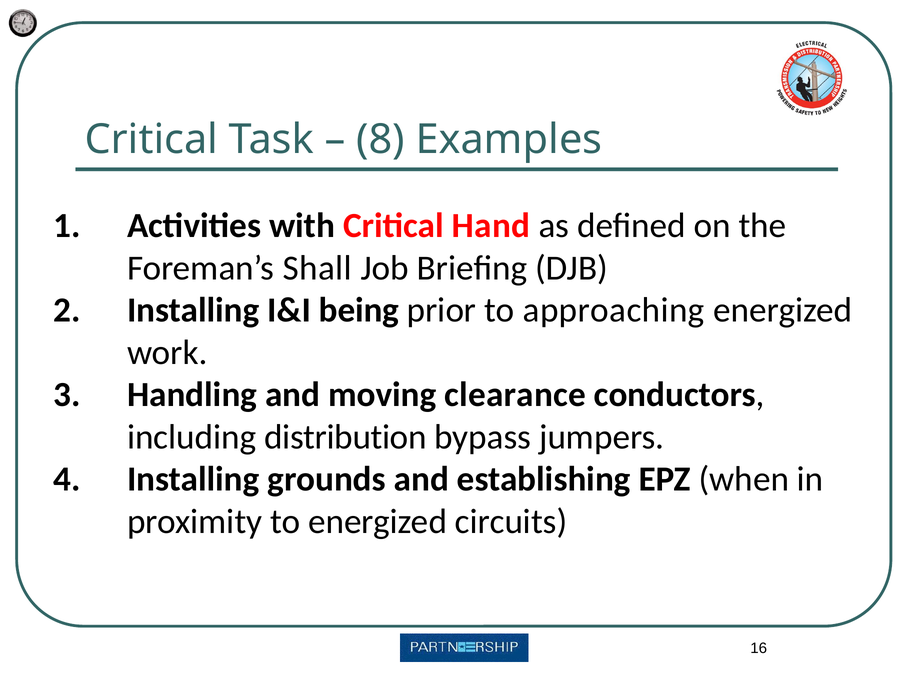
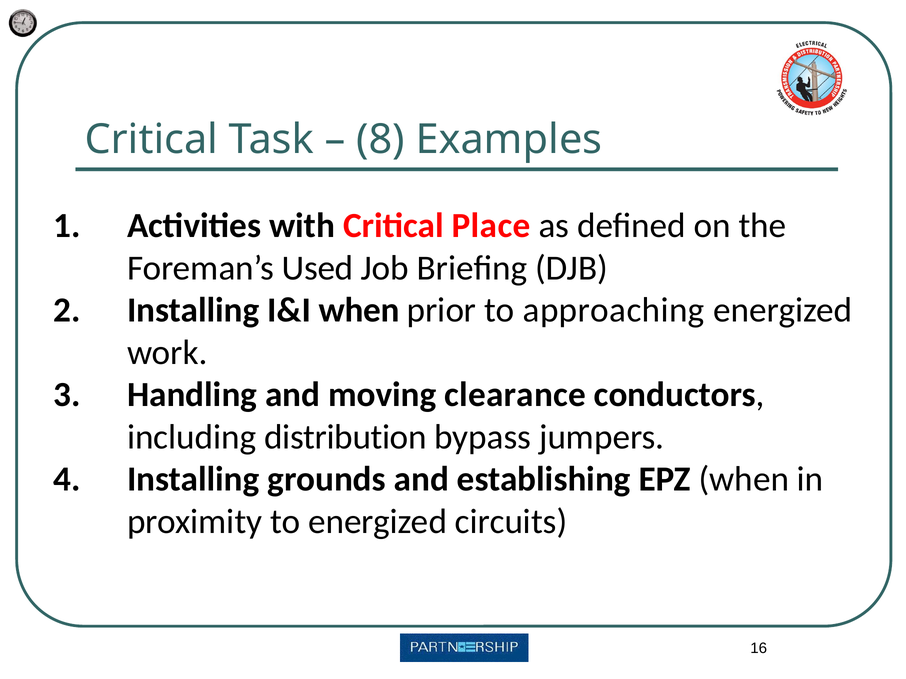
Hand: Hand -> Place (491, 226)
Shall: Shall -> Used (318, 268)
I&I being: being -> when (359, 311)
